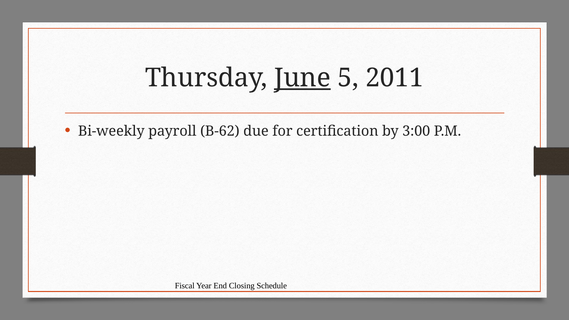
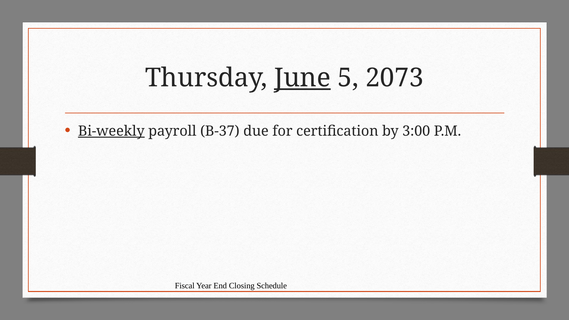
2011: 2011 -> 2073 (395, 78)
Bi-weekly underline: none -> present (111, 131)
B-62: B-62 -> B-37 (220, 131)
